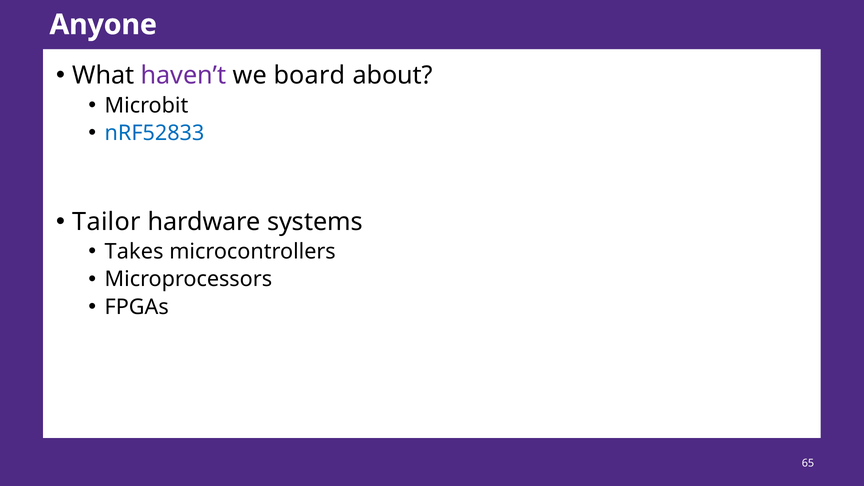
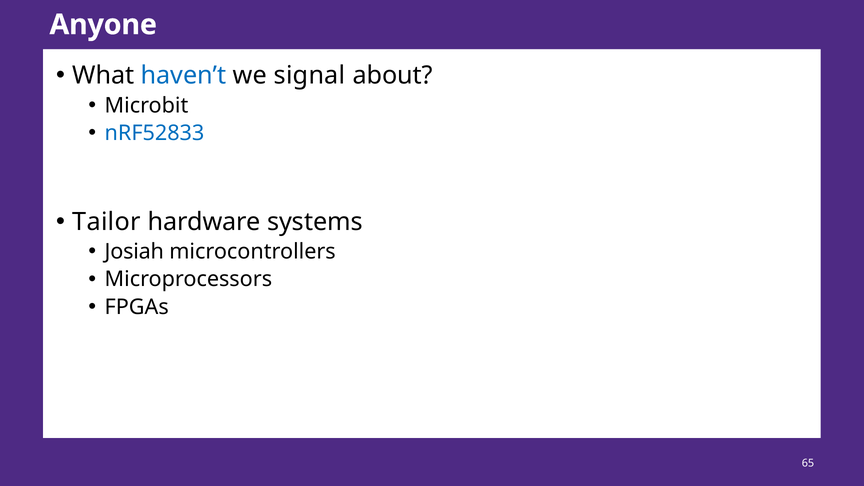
haven’t colour: purple -> blue (184, 76)
board: board -> signal (310, 76)
Takes: Takes -> Josiah (134, 251)
